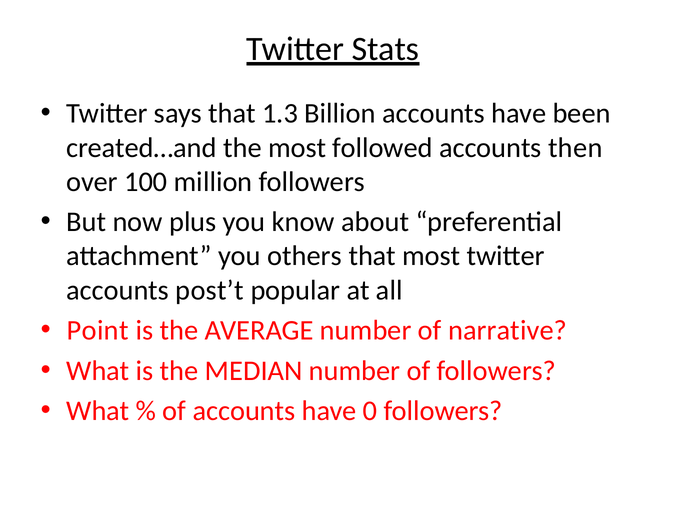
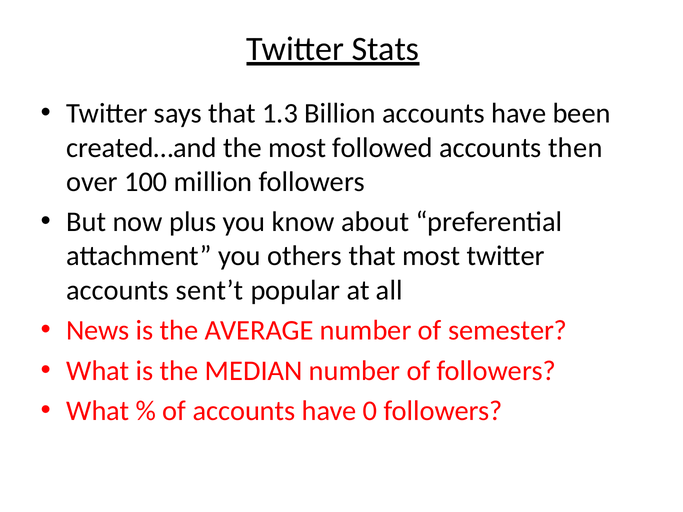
post’t: post’t -> sent’t (210, 290)
Point: Point -> News (98, 331)
narrative: narrative -> semester (508, 331)
